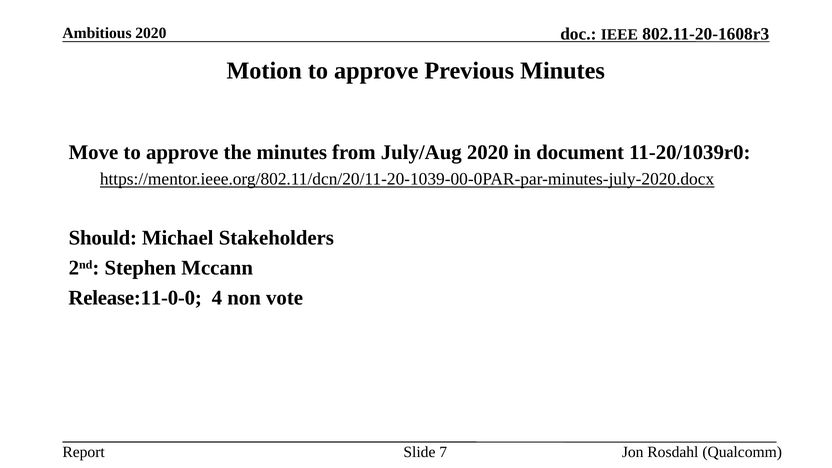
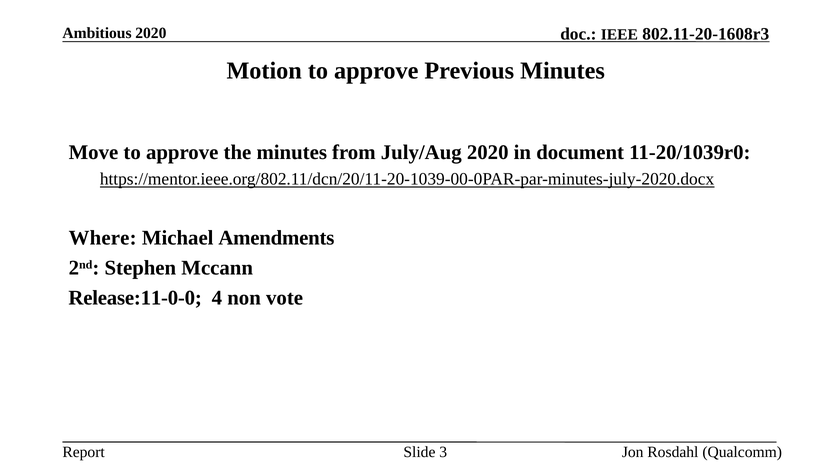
Should: Should -> Where (103, 238)
Stakeholders: Stakeholders -> Amendments (276, 238)
7: 7 -> 3 (443, 452)
